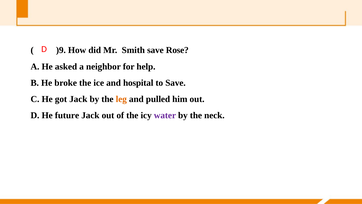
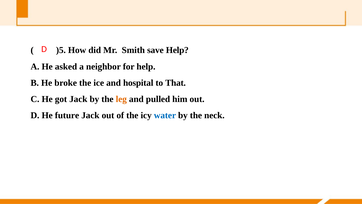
)9: )9 -> )5 (61, 50)
save Rose: Rose -> Help (177, 50)
to Save: Save -> That (176, 83)
water colour: purple -> blue (165, 115)
